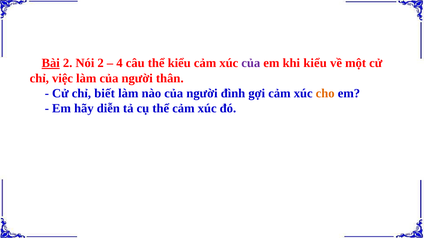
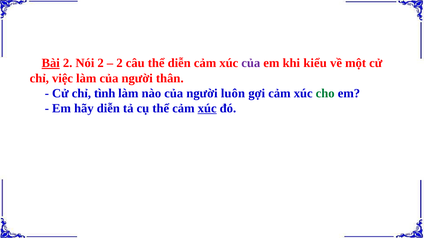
4: 4 -> 2 (119, 63)
thể kiểu: kiểu -> diễn (179, 63)
biết: biết -> tình (105, 93)
đình: đình -> luôn (233, 93)
cho colour: orange -> green (325, 93)
xúc underline: none -> present (207, 108)
